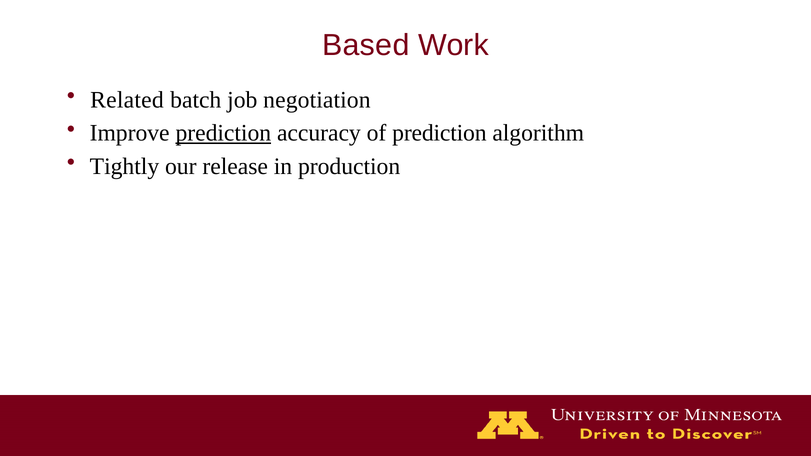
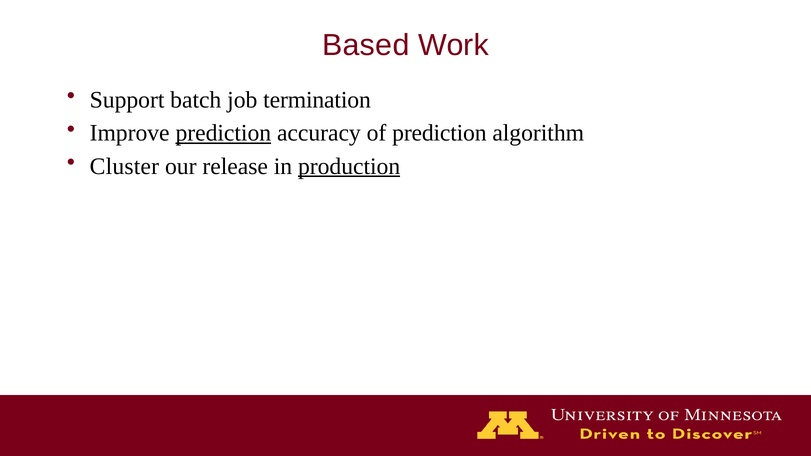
Related: Related -> Support (127, 100)
negotiation: negotiation -> termination (317, 100)
Tightly: Tightly -> Cluster (124, 166)
production underline: none -> present (349, 166)
